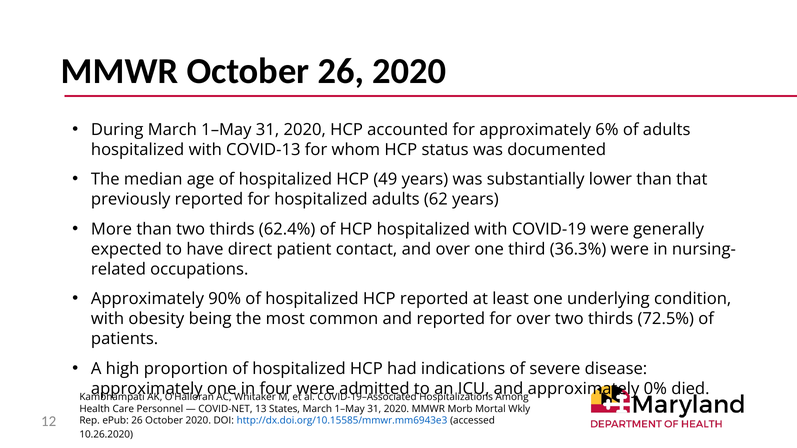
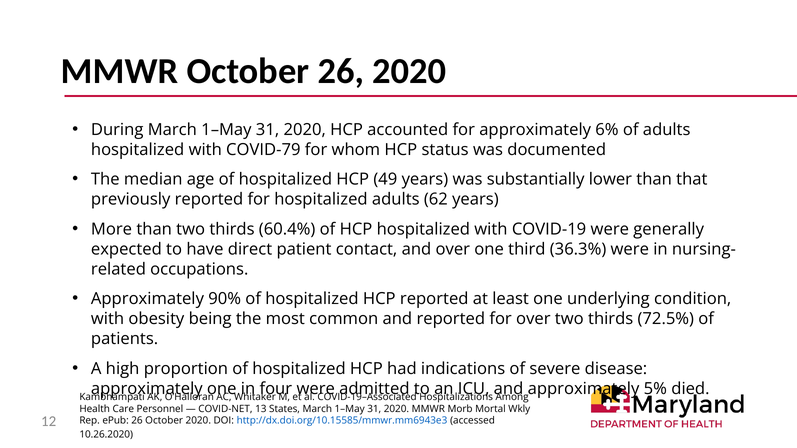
COVID-13: COVID-13 -> COVID-79 (263, 150)
62.4%: 62.4% -> 60.4% (287, 229)
0%: 0% -> 5% (655, 389)
